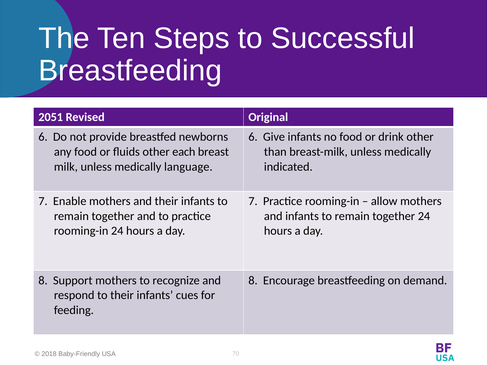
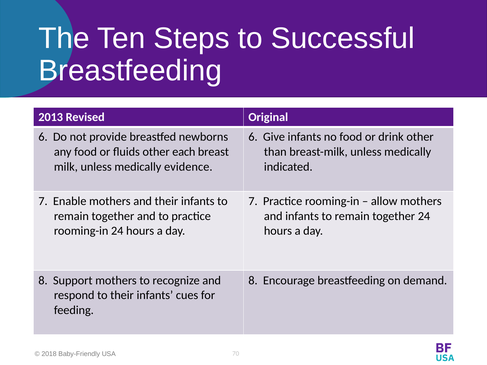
2051: 2051 -> 2013 (51, 117)
language: language -> evidence (188, 167)
